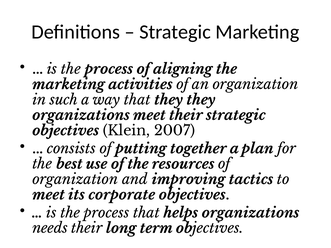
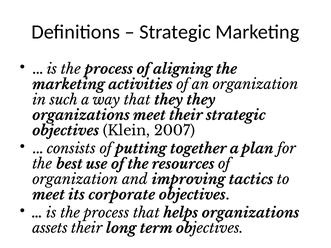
needs: needs -> assets (50, 228)
